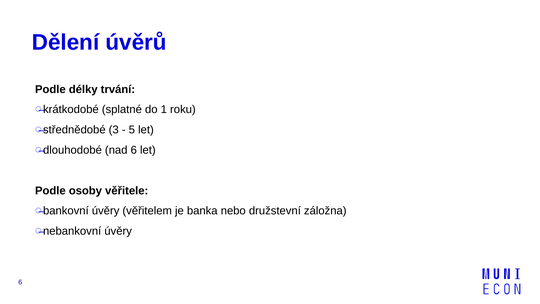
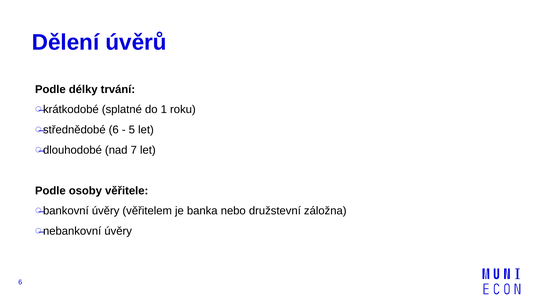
3: 3 -> 6 (114, 130)
nad 6: 6 -> 7 (134, 150)
